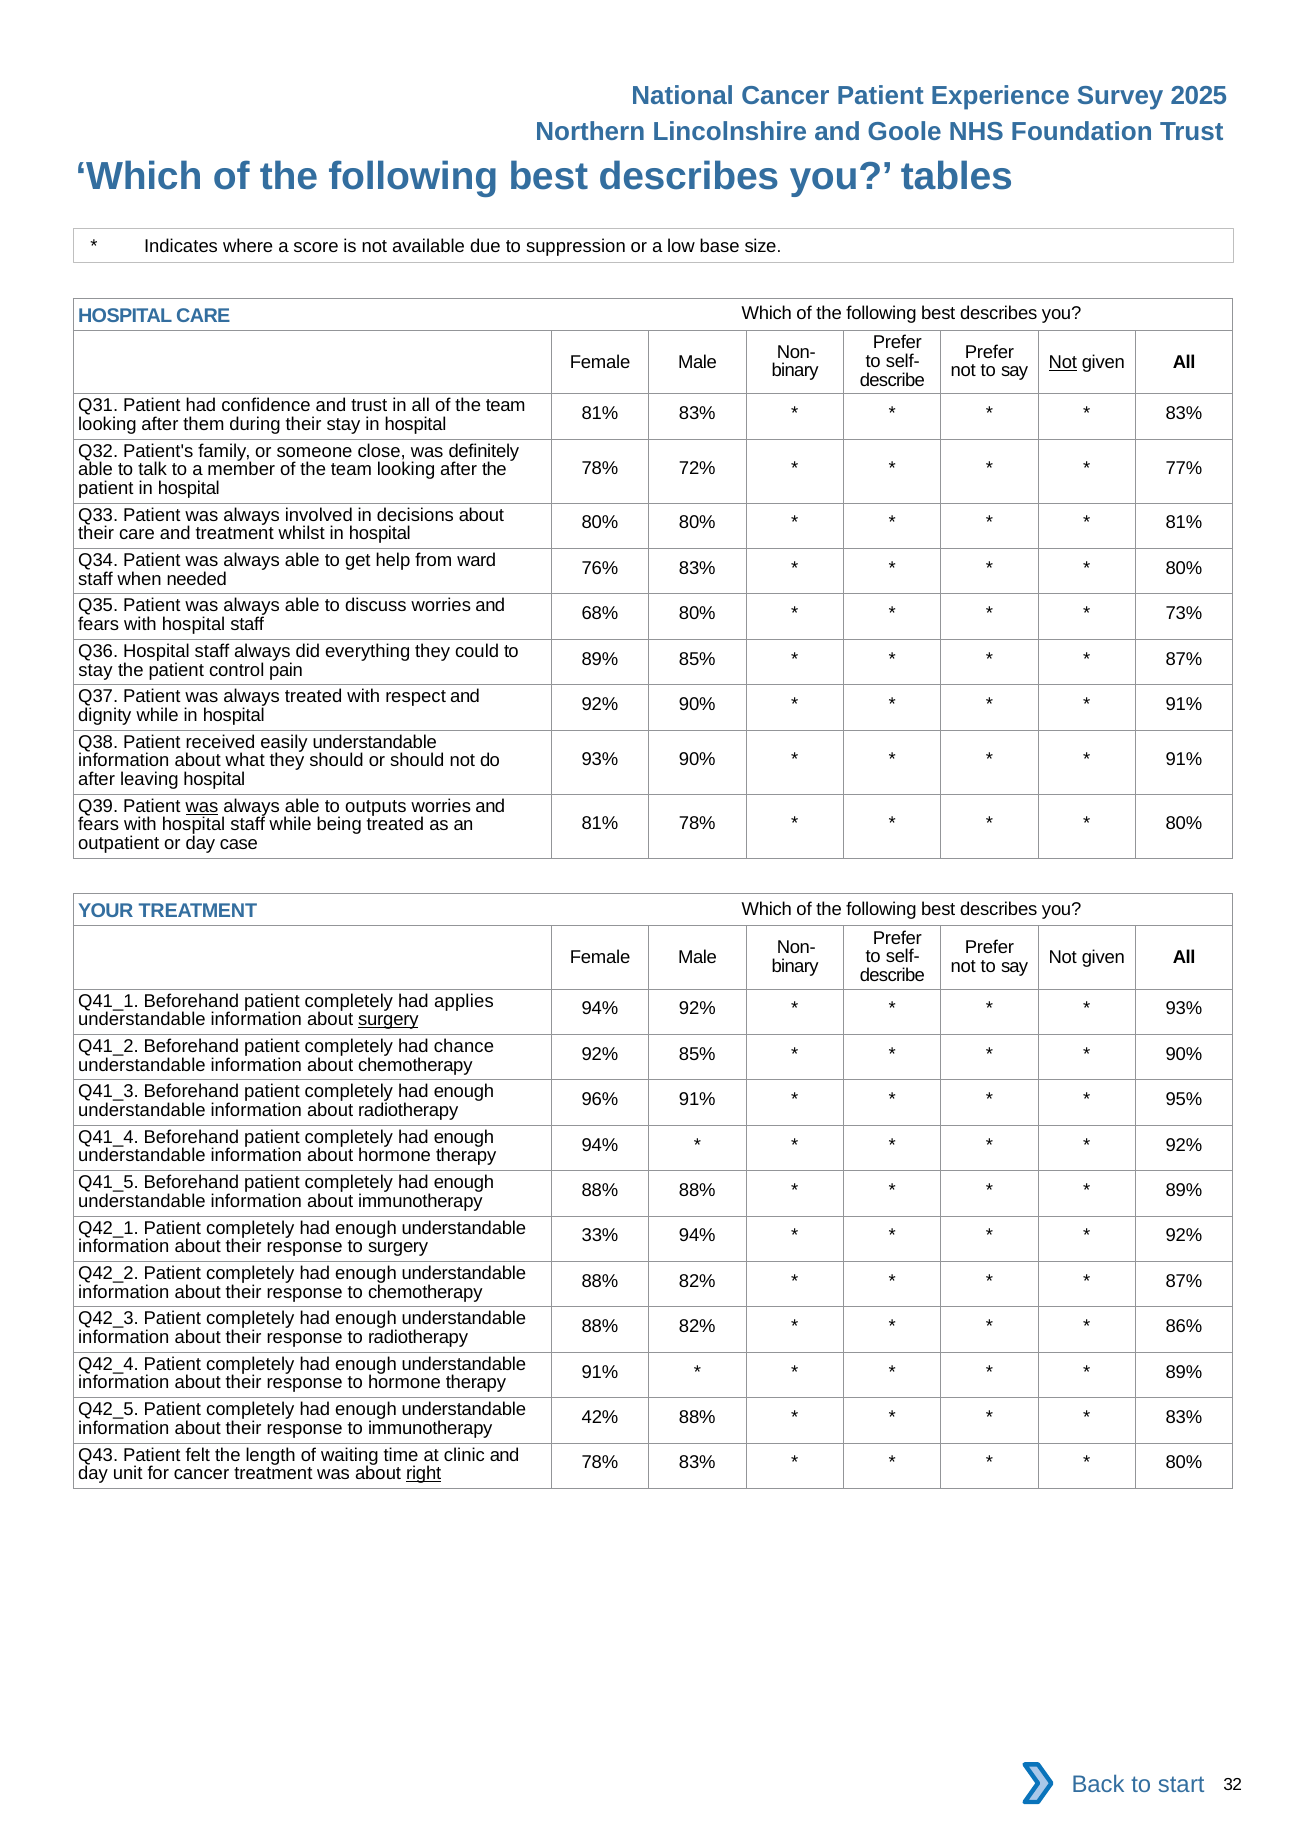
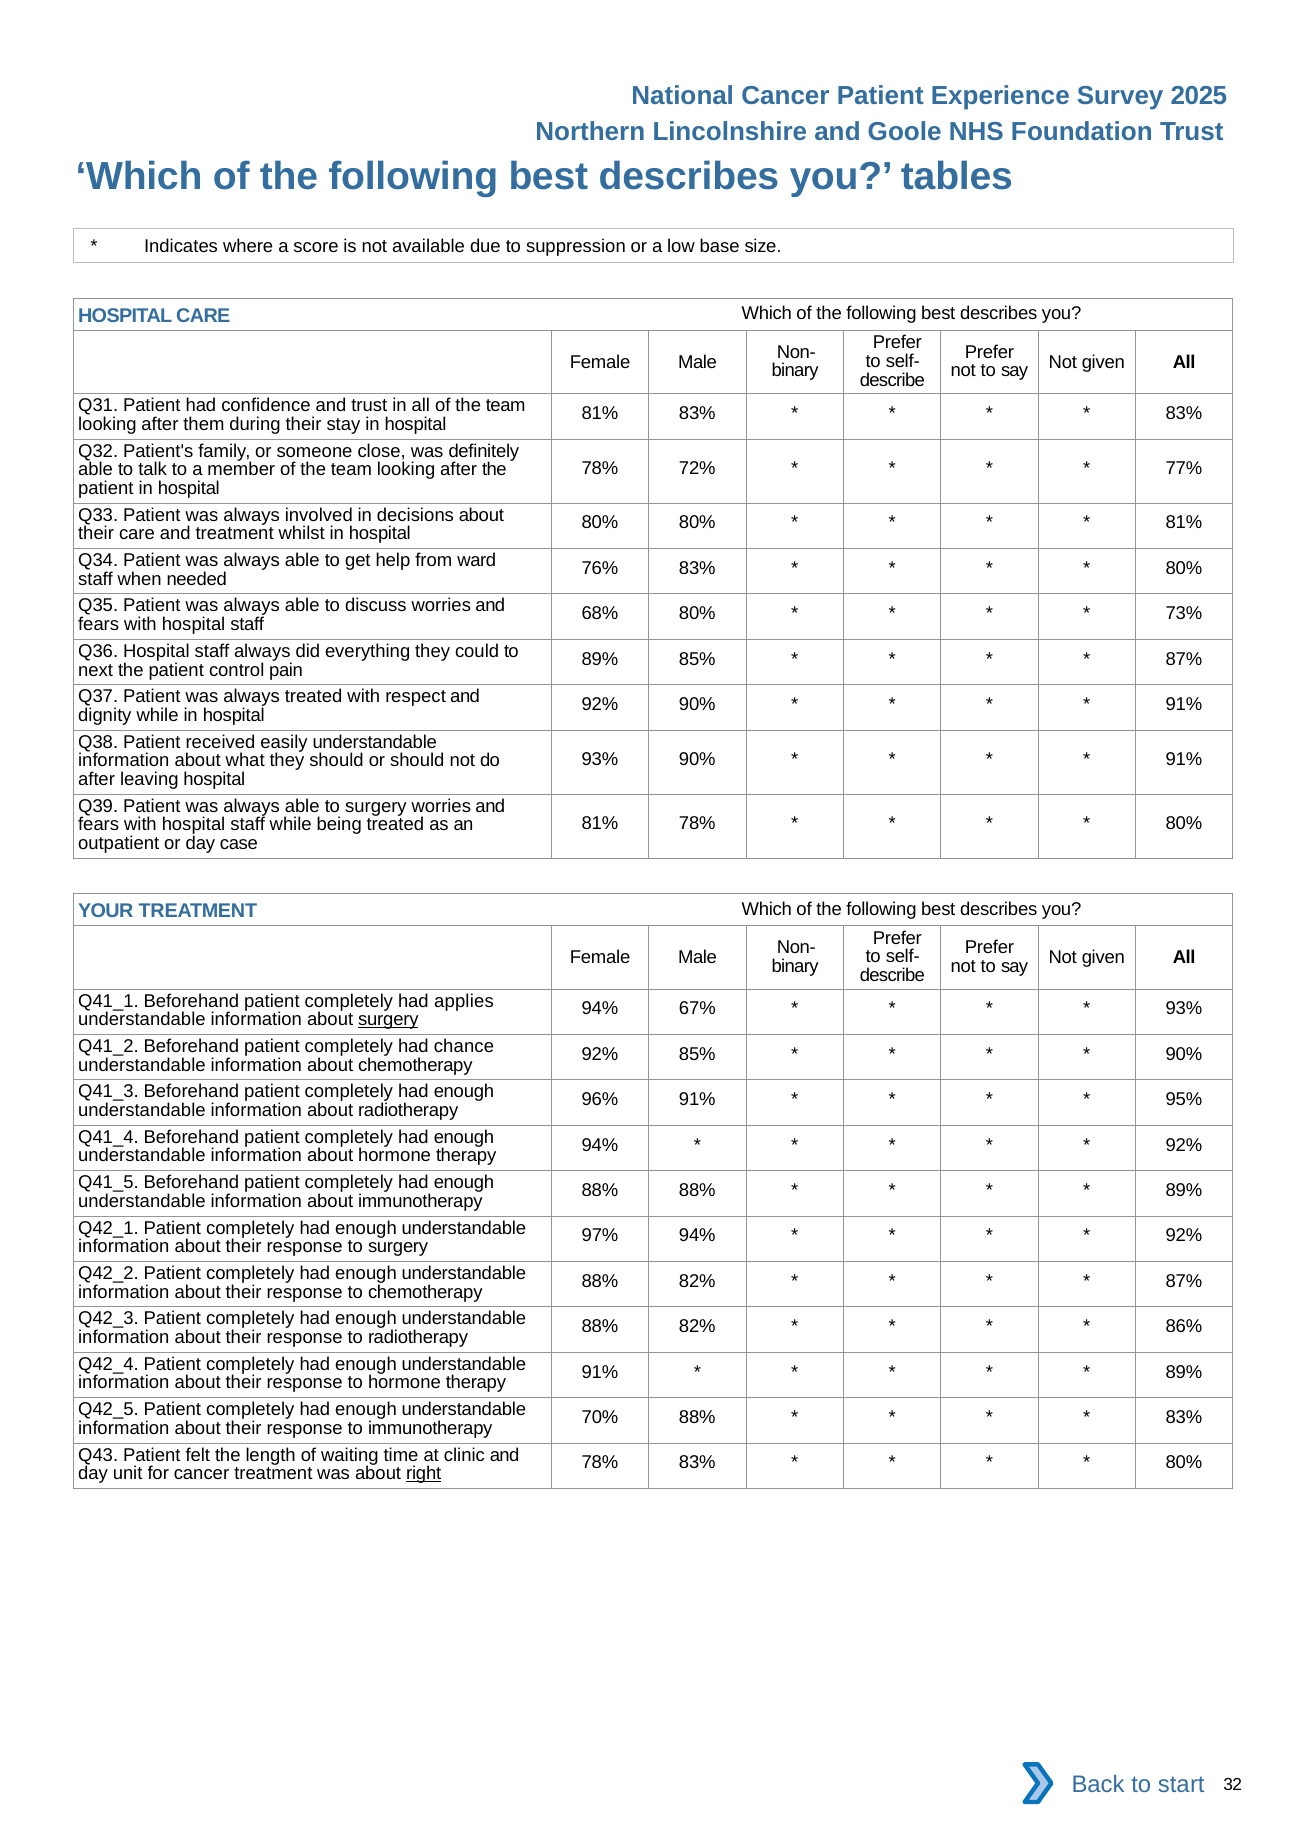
Not underline: present -> none (1063, 362)
stay: stay -> next (96, 670)
was underline: present -> none (202, 806)
able to outputs: outputs -> surgery (376, 806)
94% 92%: 92% -> 67% (697, 1009)
33%: 33% -> 97% (600, 1236)
42%: 42% -> 70% (600, 1417)
